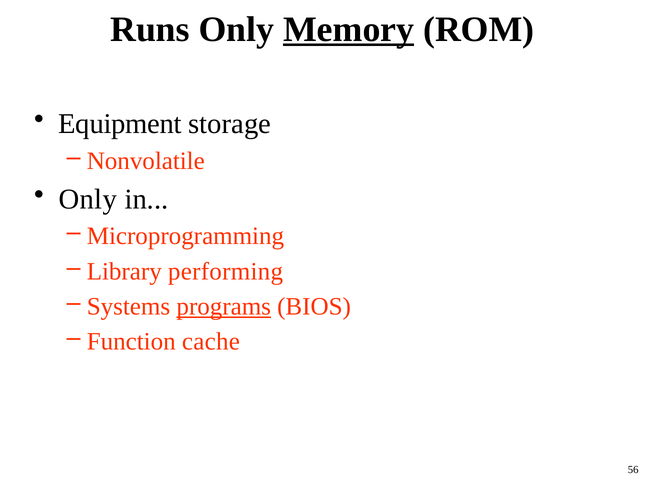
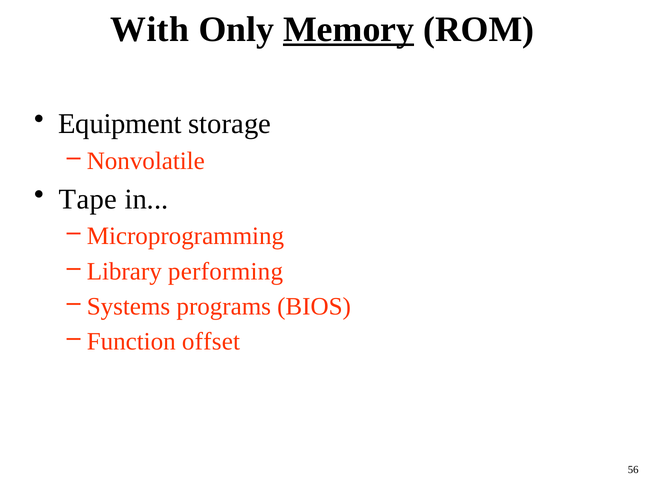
Runs: Runs -> With (150, 29)
Only: Only -> Tape (88, 200)
programs underline: present -> none (224, 307)
cache: cache -> offset (211, 342)
